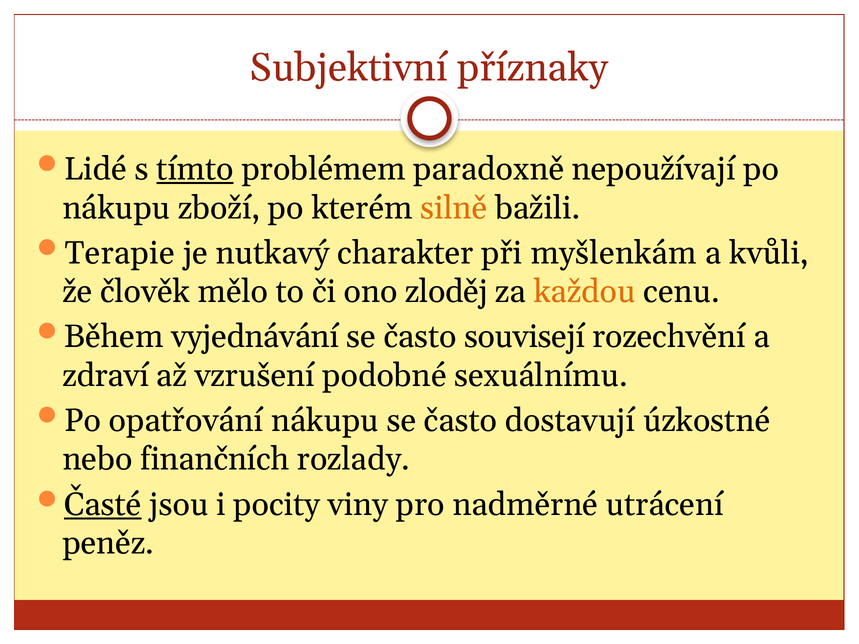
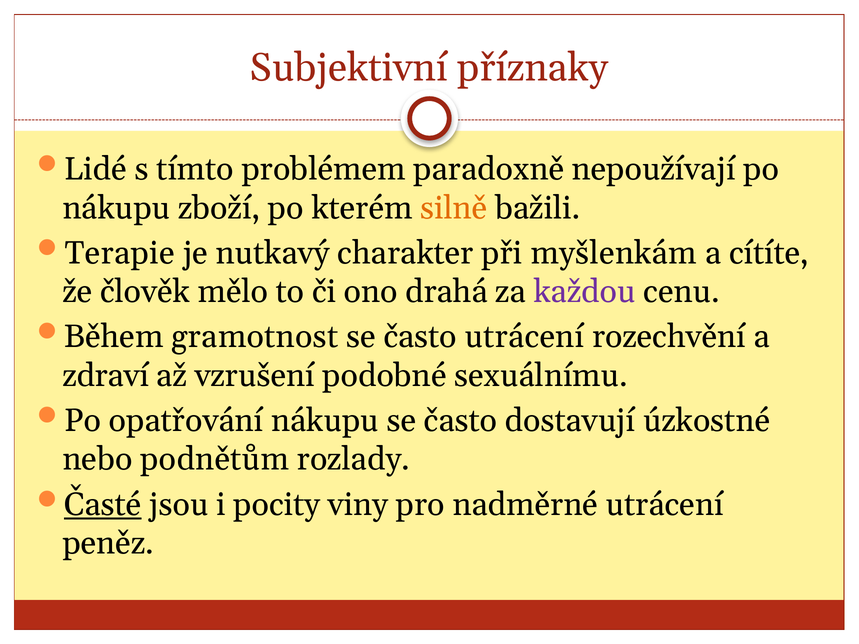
tímto underline: present -> none (195, 169)
kvůli: kvůli -> cítíte (769, 253)
zloděj: zloděj -> drahá (447, 292)
každou colour: orange -> purple (585, 292)
vyjednávání: vyjednávání -> gramotnost (255, 337)
často souvisejí: souvisejí -> utrácení (524, 337)
finančních: finančních -> podnětům (215, 459)
